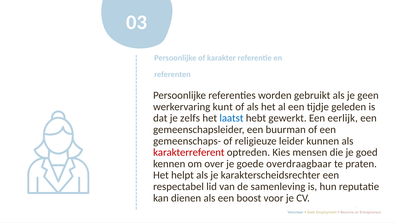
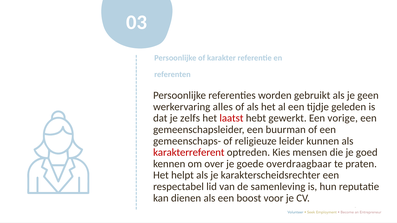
kunt: kunt -> alles (223, 107)
laatst colour: blue -> red (231, 118)
eerlijk: eerlijk -> vorige (343, 118)
